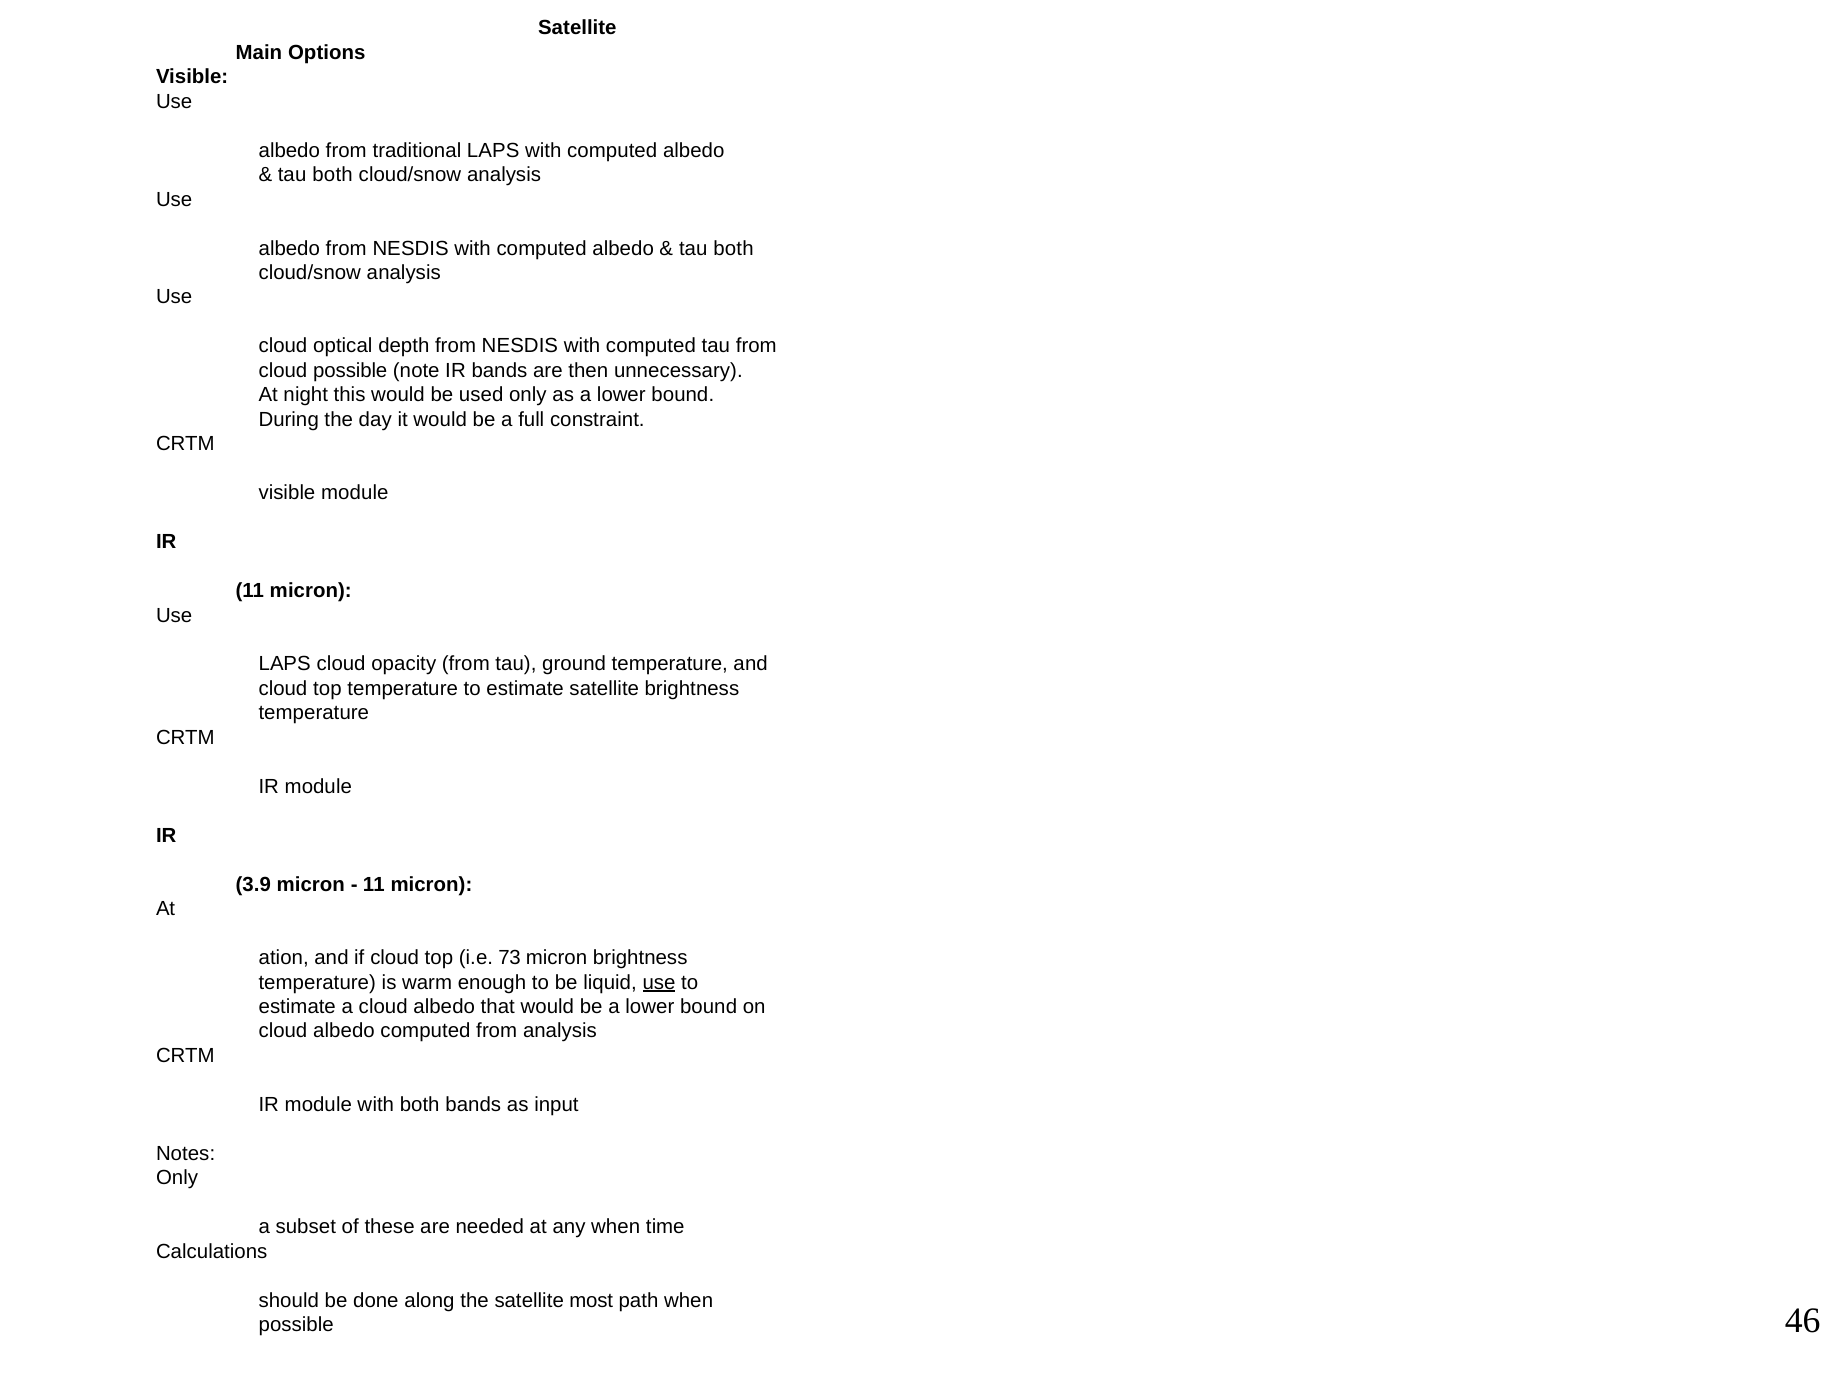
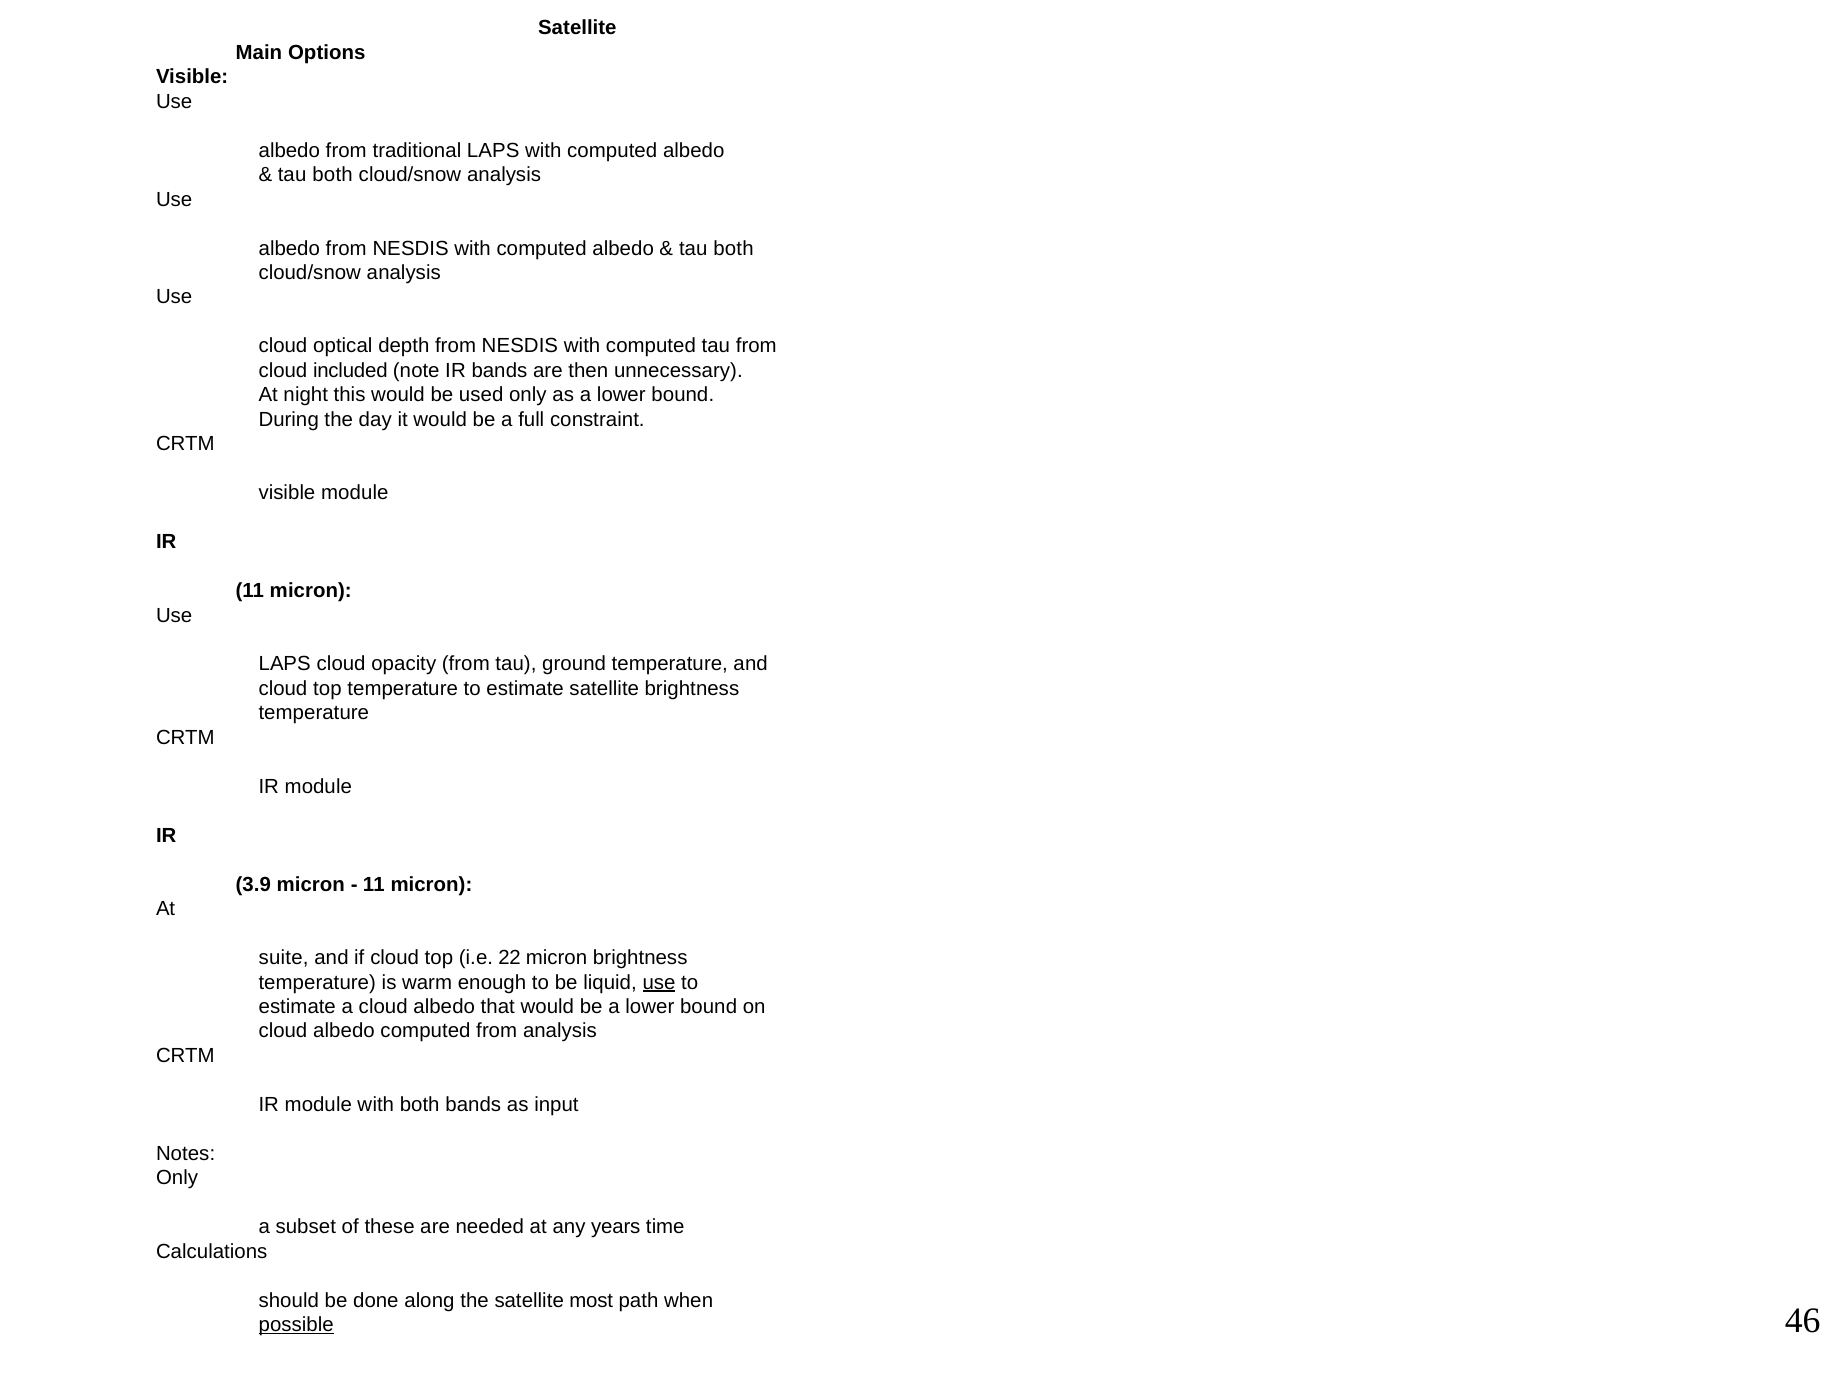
cloud possible: possible -> included (350, 371)
ation: ation -> suite (284, 958)
73: 73 -> 22 (510, 958)
any when: when -> years (616, 1227)
possible underline: none -> present (296, 1325)
